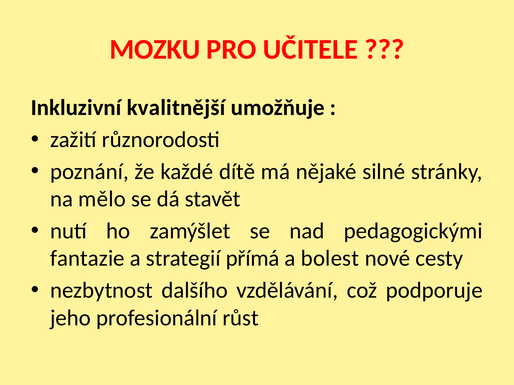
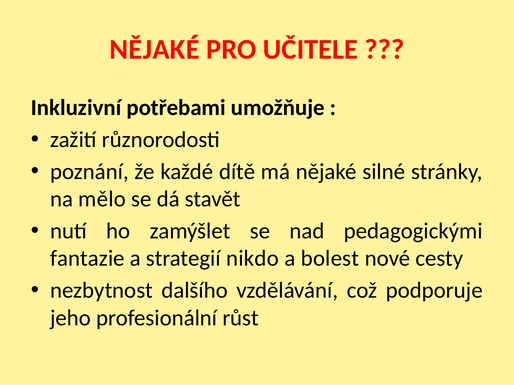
MOZKU: MOZKU -> NĚJAKÉ (155, 50)
kvalitnější: kvalitnější -> potřebami (176, 108)
přímá: přímá -> nikdo (252, 259)
